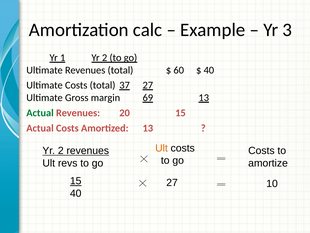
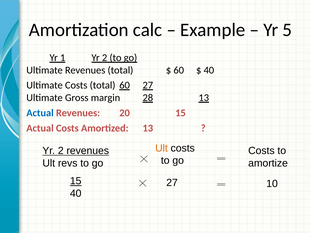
3: 3 -> 5 (287, 30)
total 37: 37 -> 60 (125, 85)
69: 69 -> 28 (148, 98)
Actual colour: green -> blue (40, 113)
